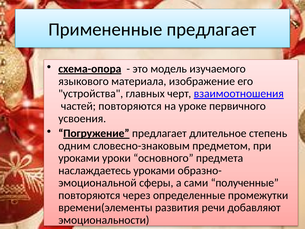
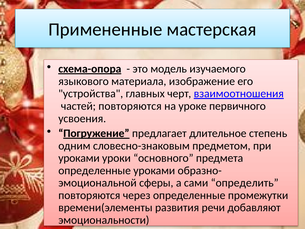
Примененные предлагает: предлагает -> мастерская (212, 30)
наслаждаетесь: наслаждаетесь -> определенные (95, 170)
полученные: полученные -> определить (245, 183)
